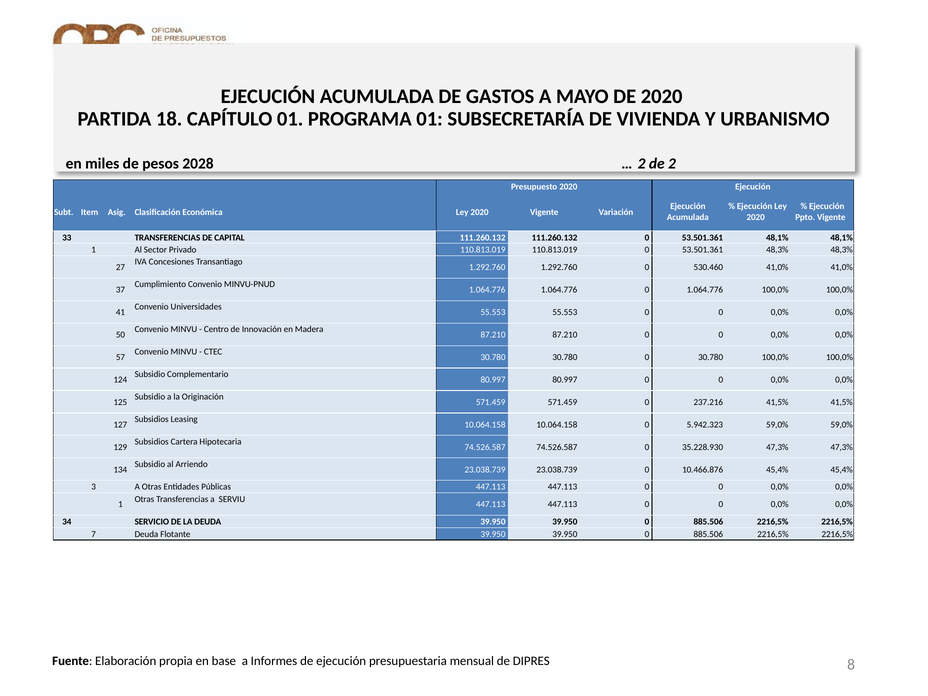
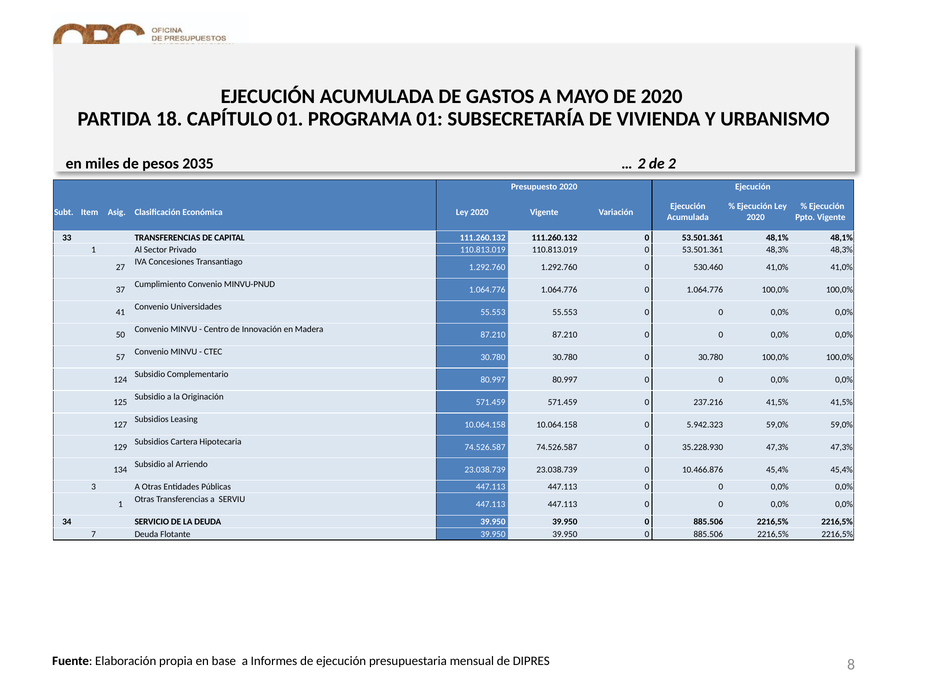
2028: 2028 -> 2035 (198, 164)
